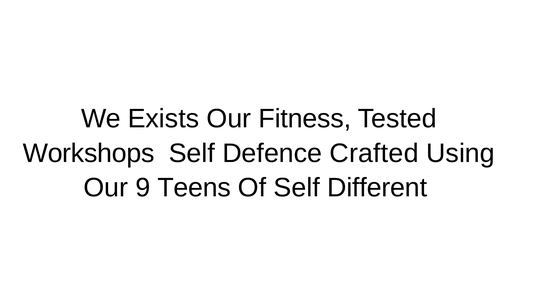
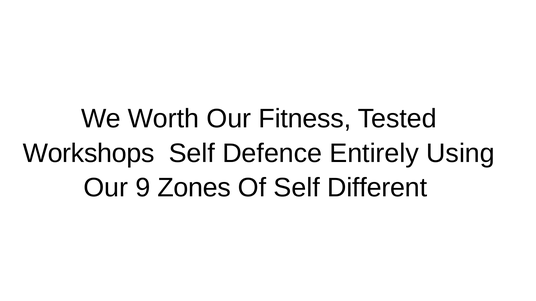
Exists: Exists -> Worth (163, 119)
Crafted: Crafted -> Entirely (374, 153)
Teens: Teens -> Zones (194, 188)
